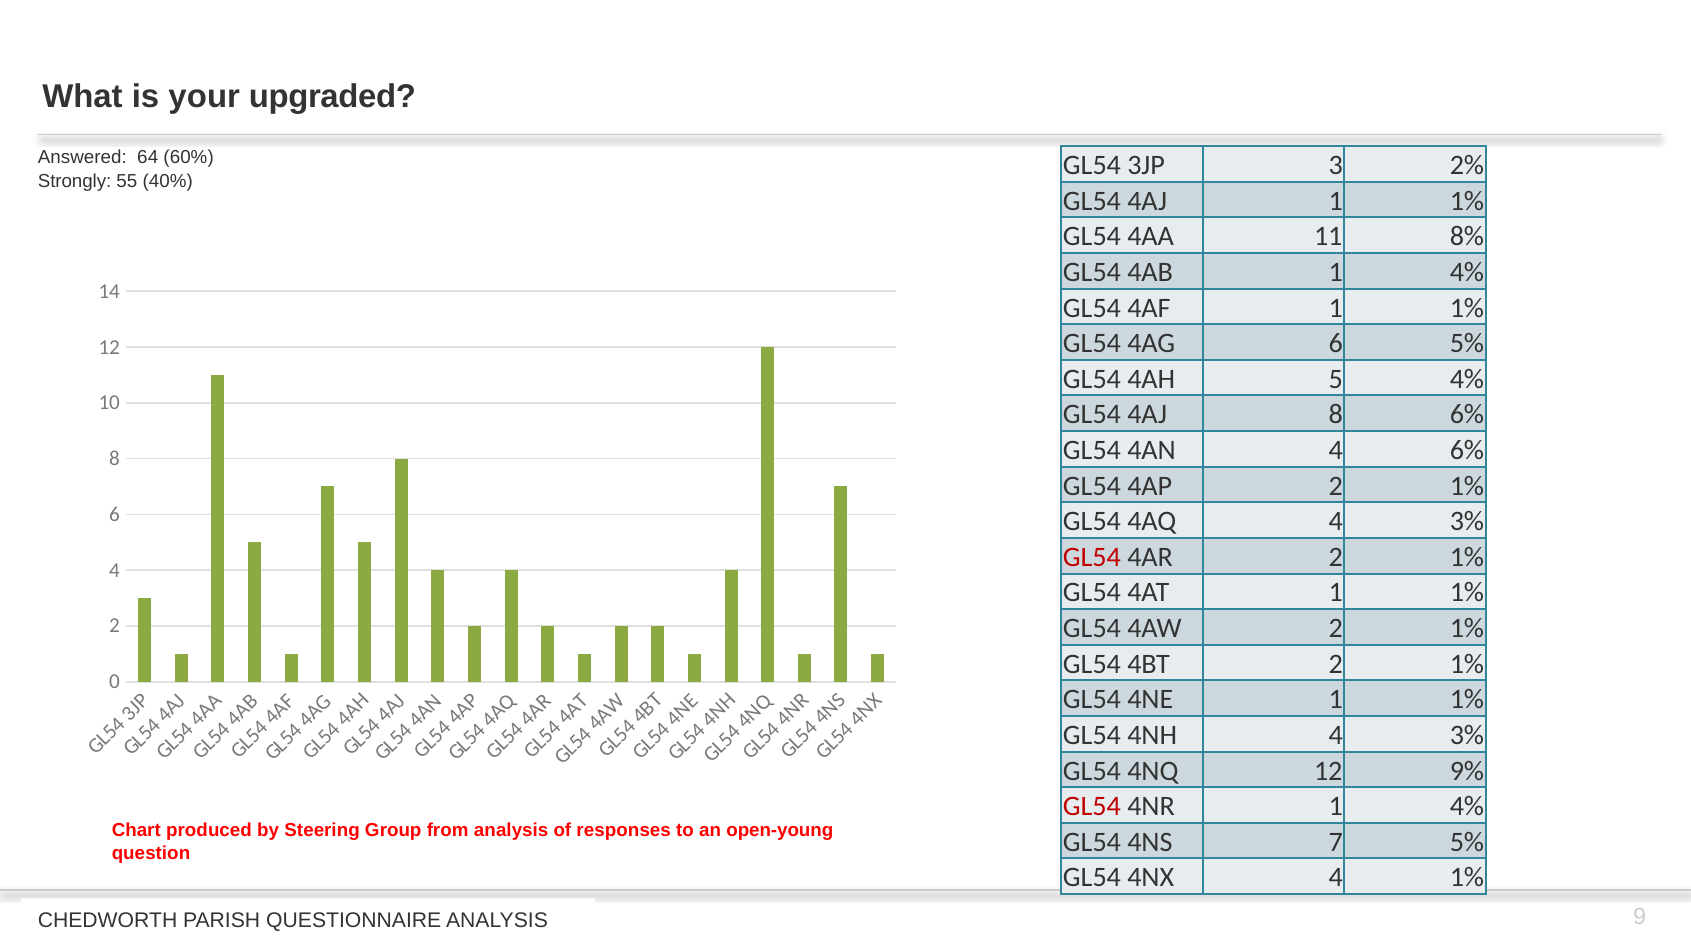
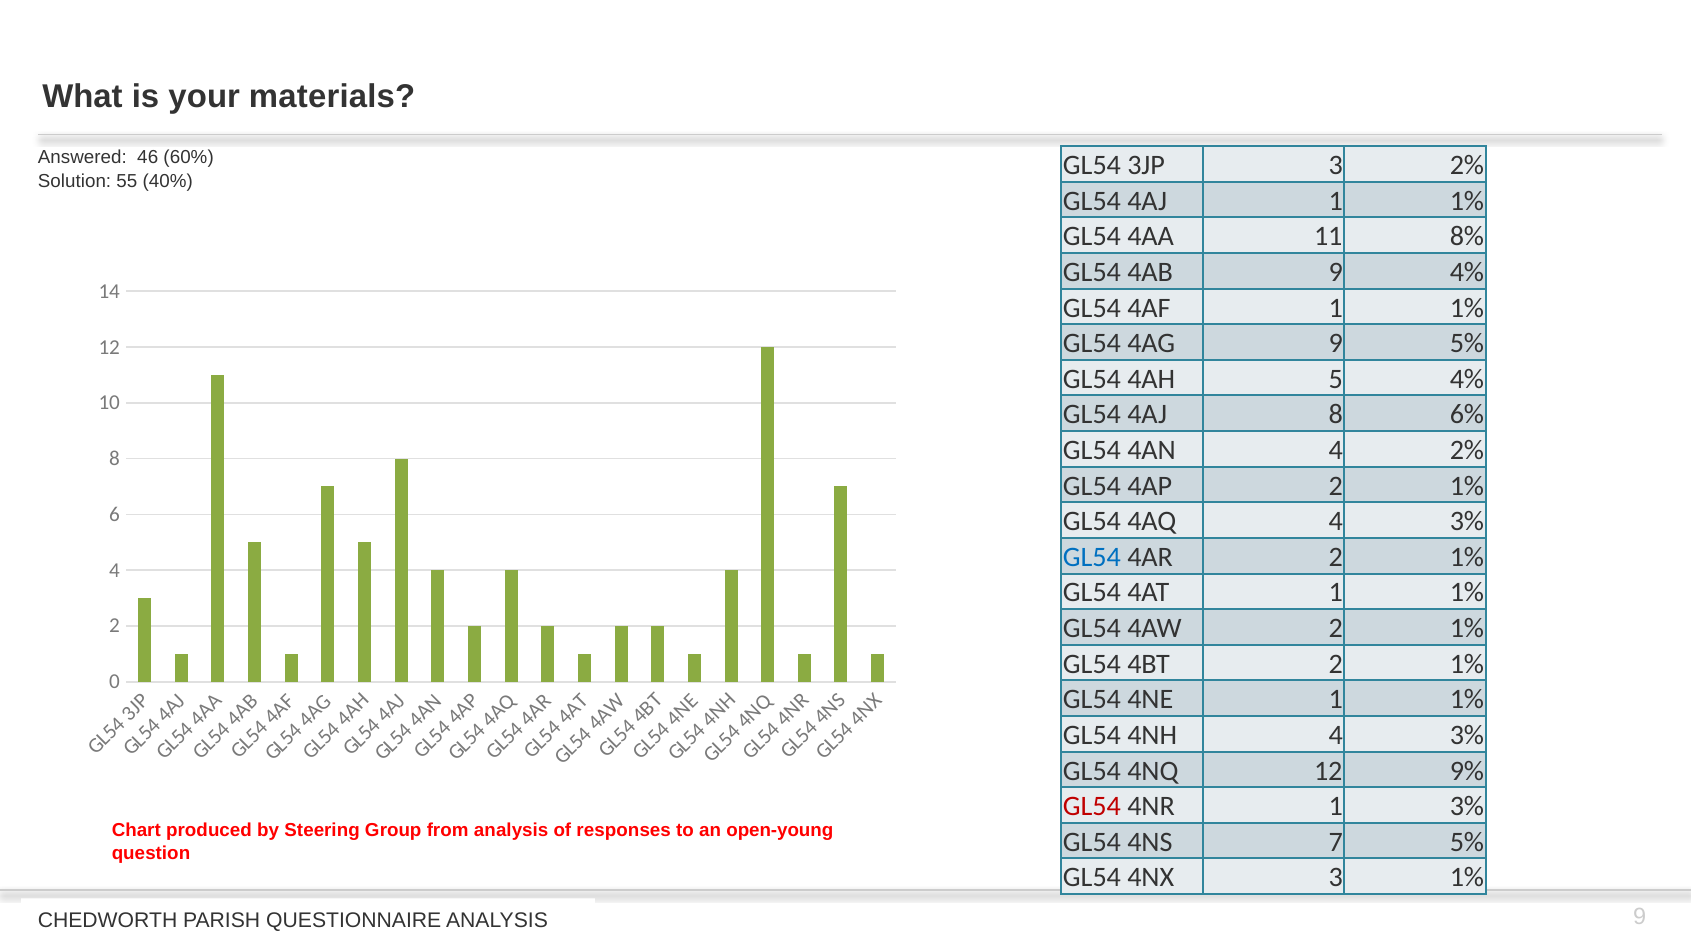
upgraded: upgraded -> materials (332, 96)
64: 64 -> 46 (148, 157)
Strongly: Strongly -> Solution (75, 182)
4AB 1: 1 -> 9 (1336, 272)
4AG 6: 6 -> 9 (1336, 343)
4 6%: 6% -> 2% (1467, 450)
GL54 colour: red -> blue (1092, 557)
4NR 1 4%: 4% -> 3% (1467, 807)
4NX 4: 4 -> 3 (1336, 878)
